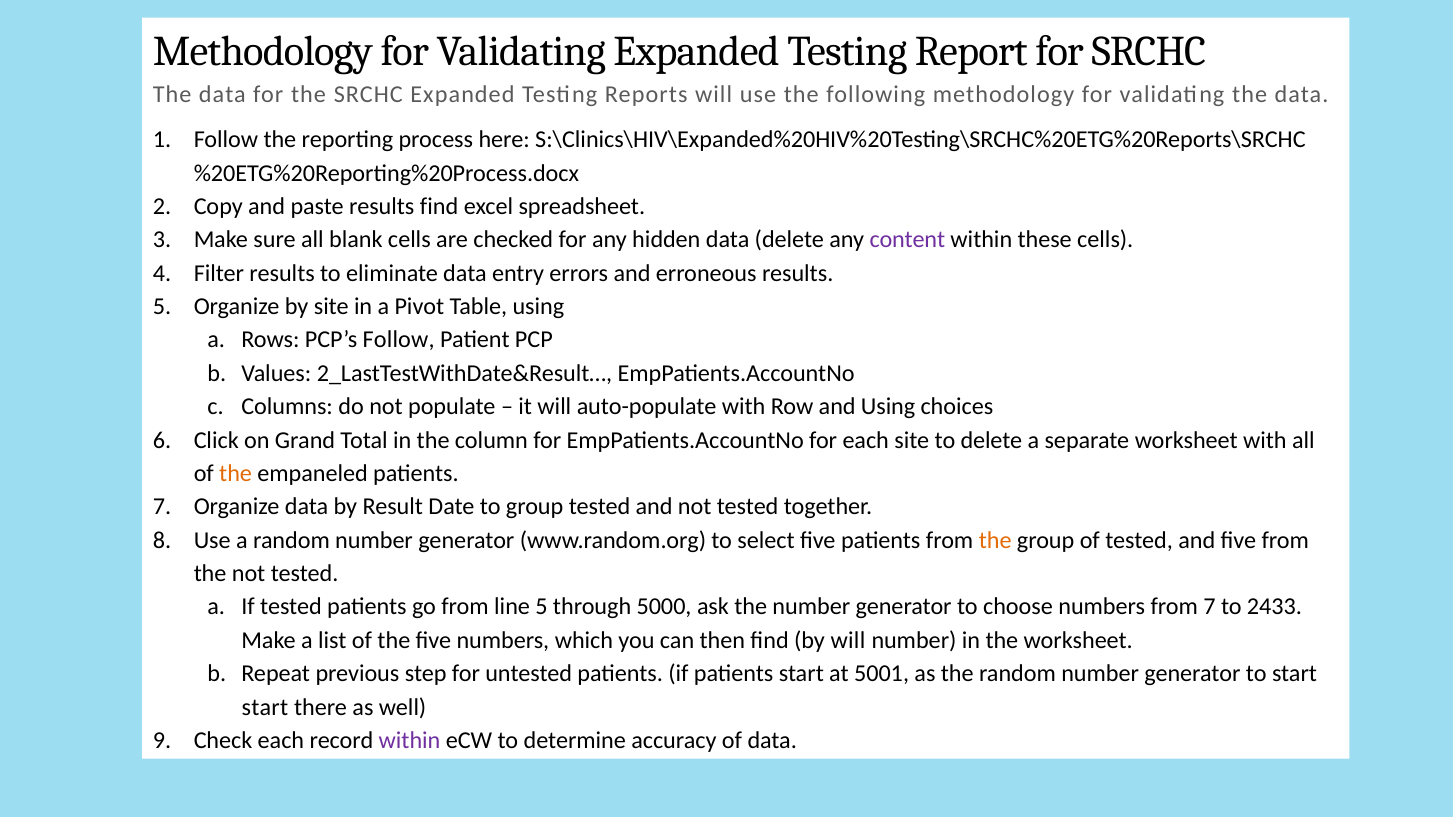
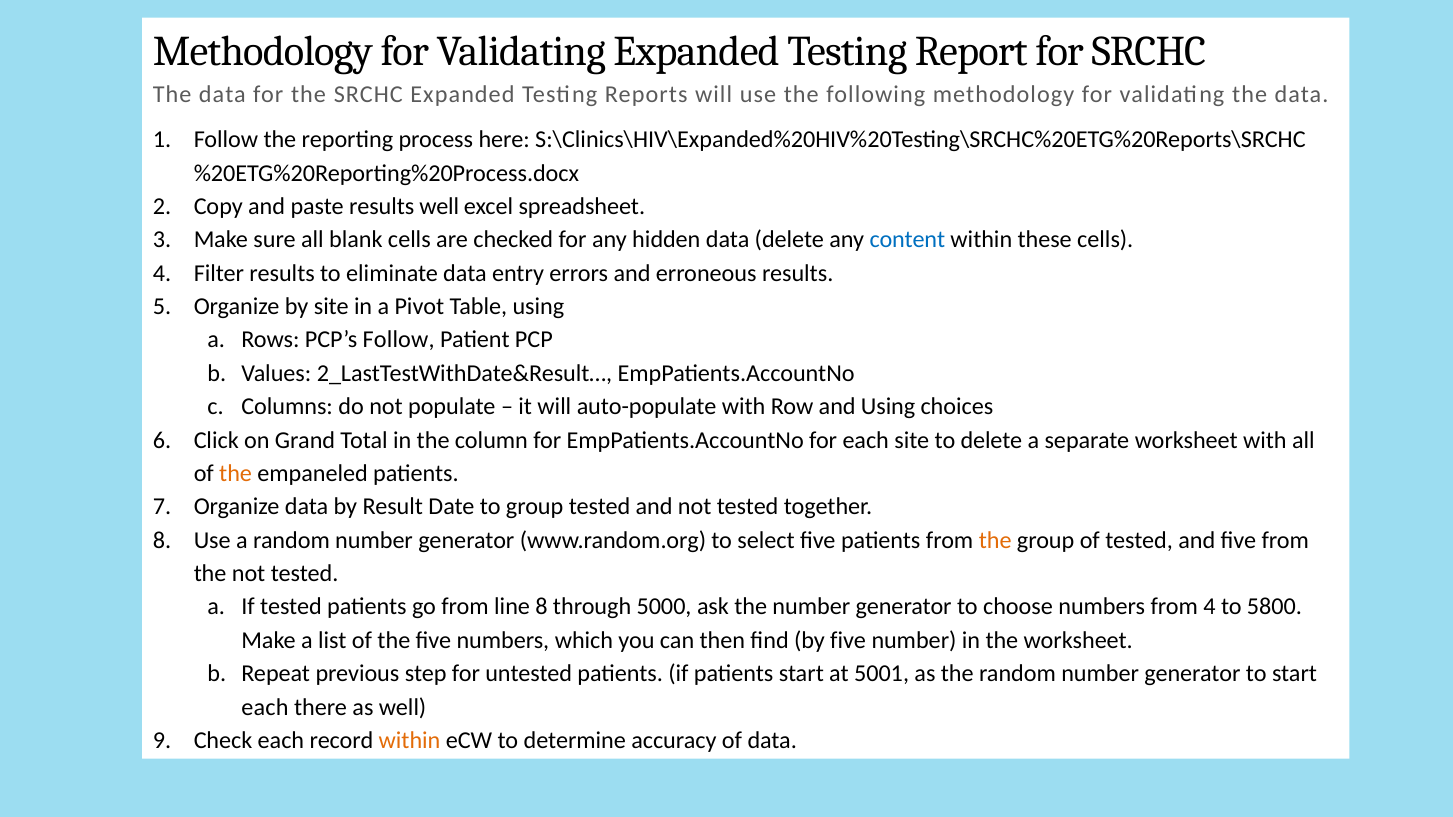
results find: find -> well (439, 207)
content colour: purple -> blue (907, 240)
line 5: 5 -> 8 (541, 607)
from 7: 7 -> 4 (1209, 607)
2433: 2433 -> 5800 (1275, 607)
by will: will -> five (848, 641)
start: start -> each (265, 707)
within colour: purple -> orange (410, 741)
